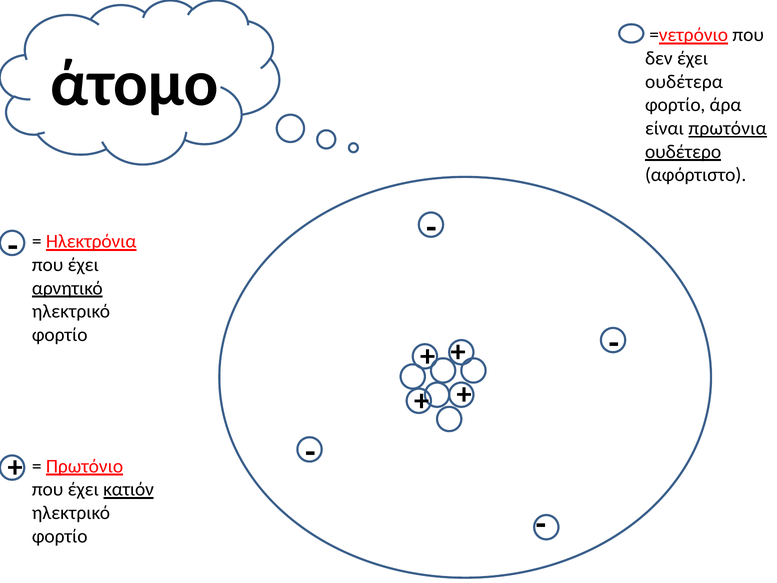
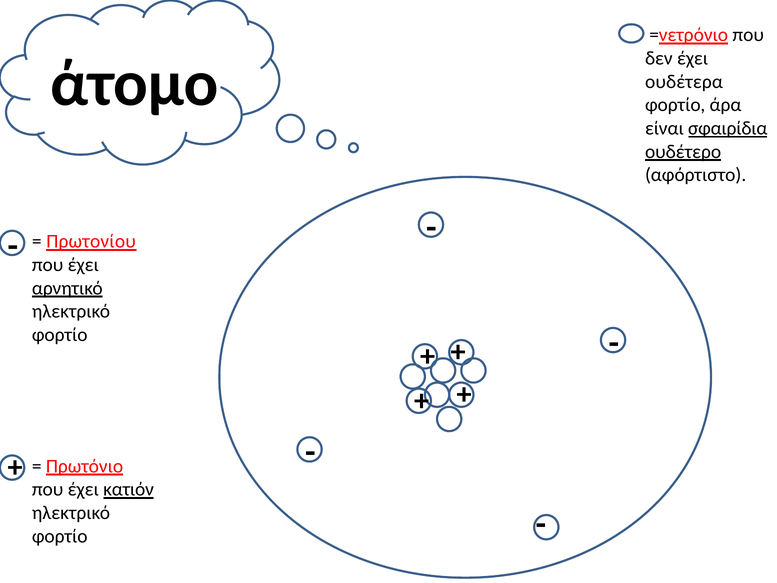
πρωτόνια: πρωτόνια -> σφαιρίδια (728, 128)
Ηλεκτρόνια: Ηλεκτρόνια -> Πρωτονίου (91, 241)
